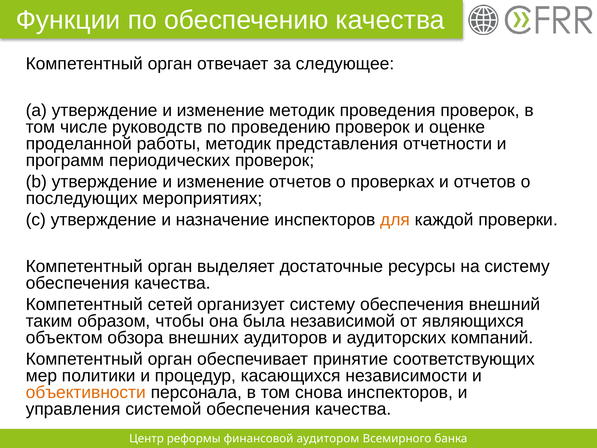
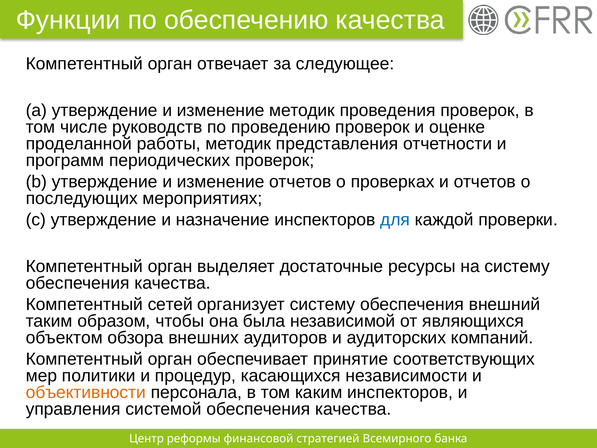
для colour: orange -> blue (395, 220)
снова: снова -> каким (319, 392)
аудитором: аудитором -> стратегией (328, 439)
